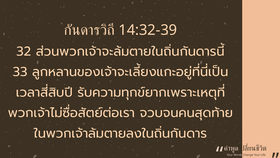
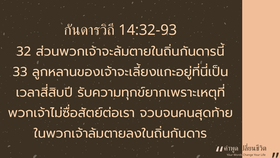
14:32-39: 14:32-39 -> 14:32-93 (148, 30)
